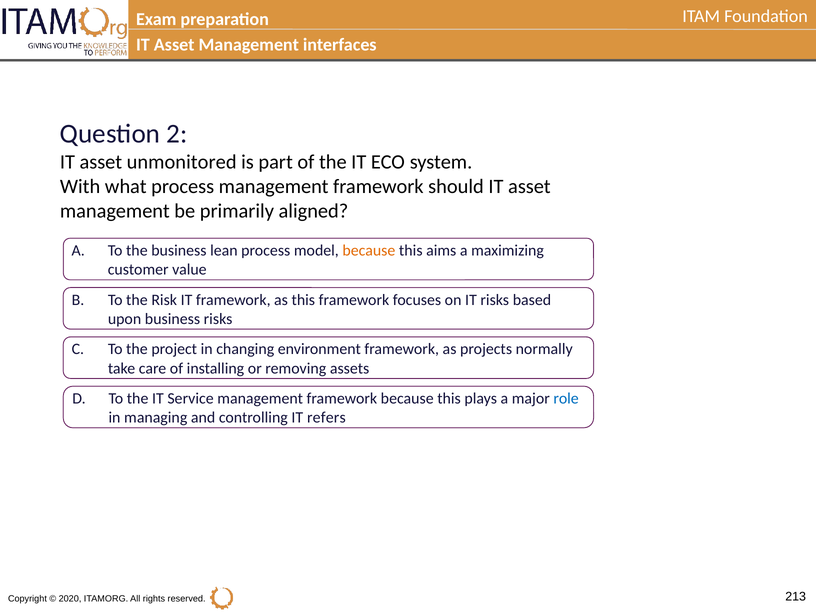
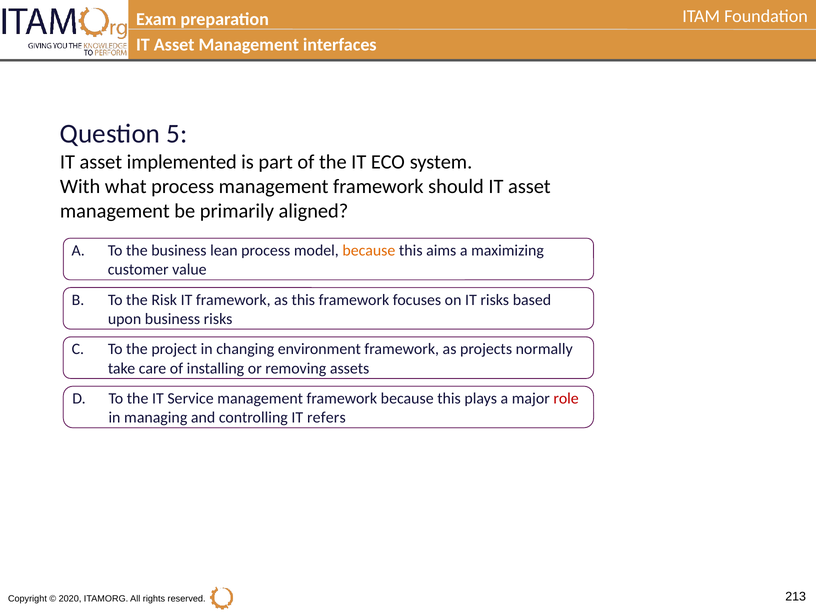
2: 2 -> 5 (177, 134)
unmonitored: unmonitored -> implemented (182, 162)
role colour: blue -> red (566, 399)
